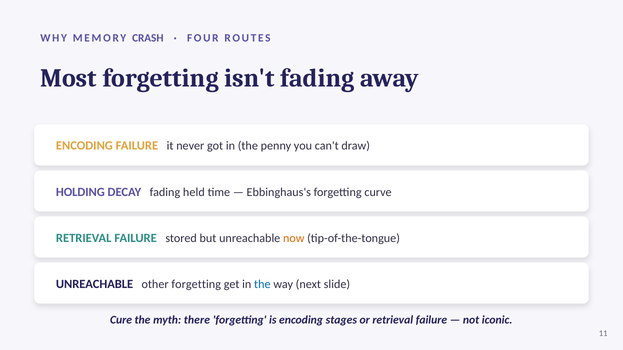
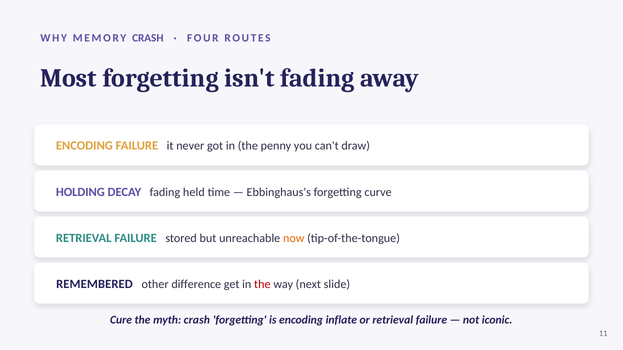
UNREACHABLE: UNREACHABLE -> REMEMBERED (94, 284)
other forgetting: forgetting -> difference (196, 284)
the colour: blue -> red (262, 284)
myth there: there -> crash (197, 320)
stages: stages -> inflate (341, 320)
